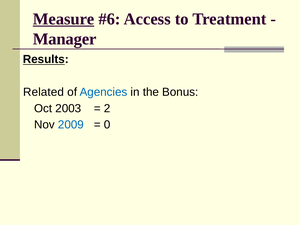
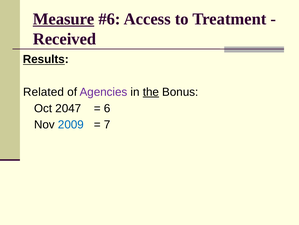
Manager: Manager -> Received (65, 39)
Agencies colour: blue -> purple (104, 92)
the underline: none -> present (151, 92)
2003: 2003 -> 2047 (68, 108)
2: 2 -> 6 (107, 108)
0: 0 -> 7 (107, 124)
